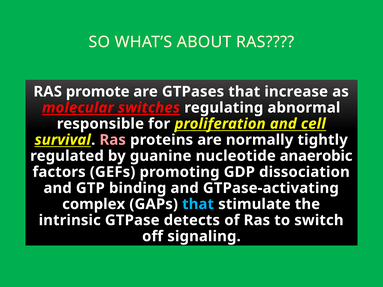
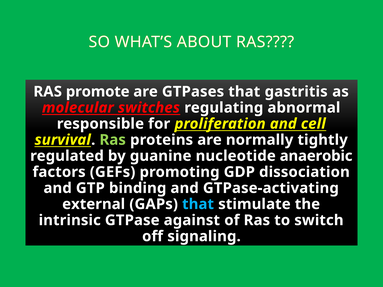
increase: increase -> gastritis (296, 92)
Ras colour: pink -> light green (113, 140)
complex: complex -> external (94, 204)
detects: detects -> against (192, 220)
